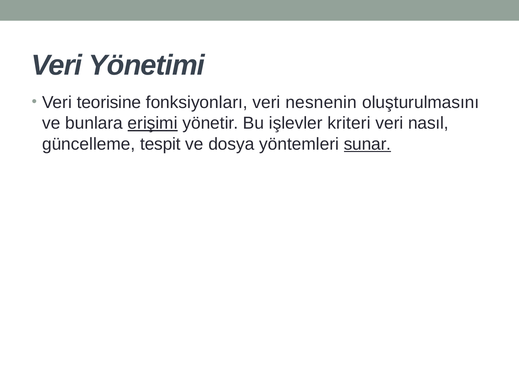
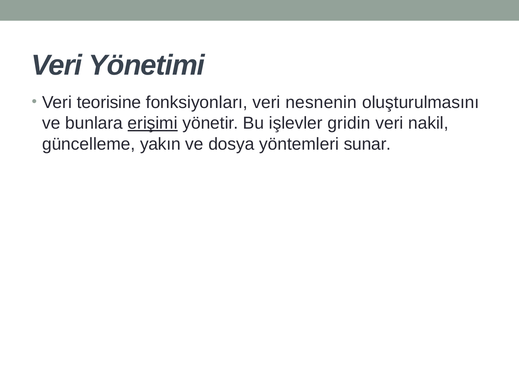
kriteri: kriteri -> gridin (349, 123)
nasıl: nasıl -> nakil (428, 123)
tespit: tespit -> yakın (160, 144)
sunar underline: present -> none (367, 144)
